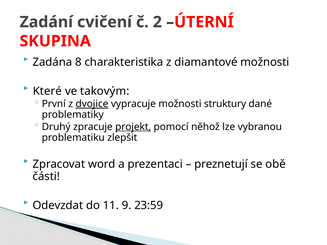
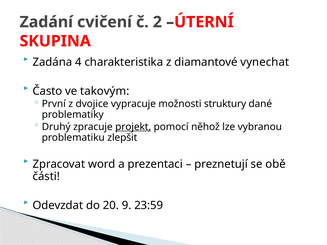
8: 8 -> 4 (78, 62)
diamantové možnosti: možnosti -> vynechat (265, 62)
Které: Které -> Často (47, 91)
dvojice underline: present -> none (92, 104)
11: 11 -> 20 (111, 206)
